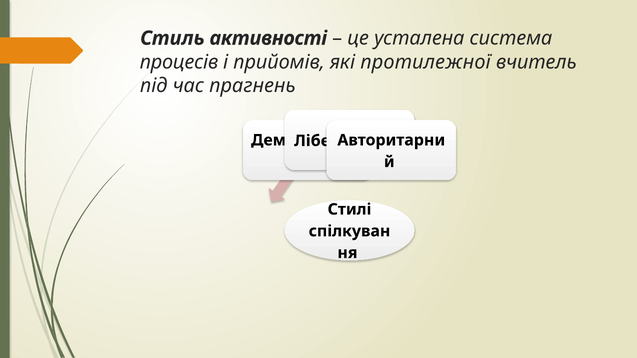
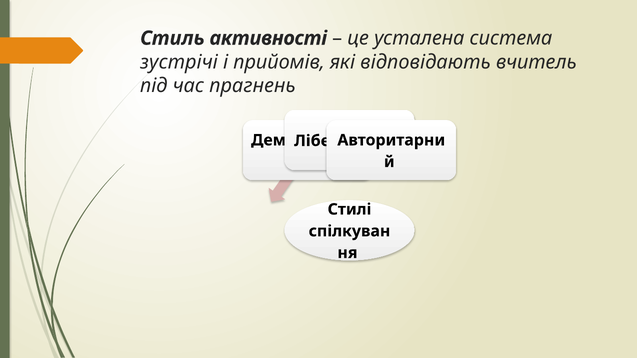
процесів: процесів -> зустрічі (179, 62)
протилежної: протилежної -> відповідають (426, 62)
